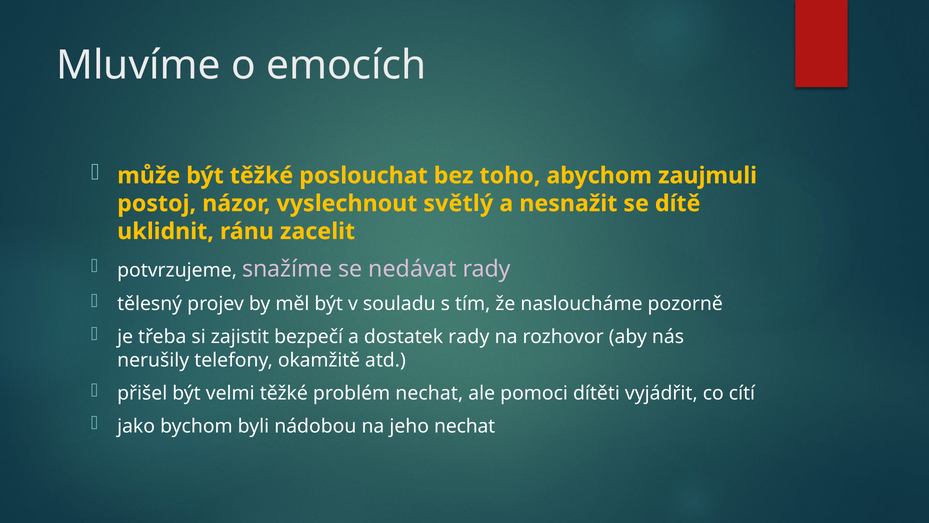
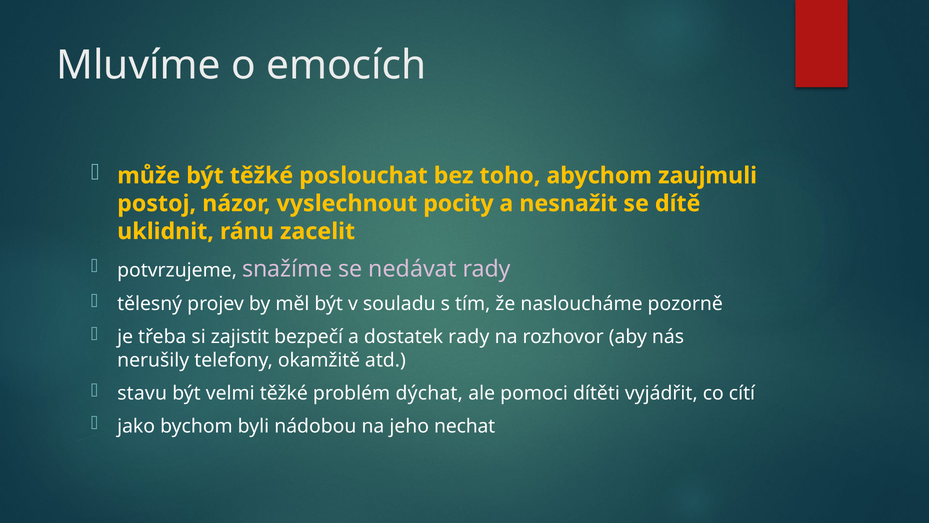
světlý: světlý -> pocity (458, 203)
přišel: přišel -> stavu (142, 393)
problém nechat: nechat -> dýchat (429, 393)
